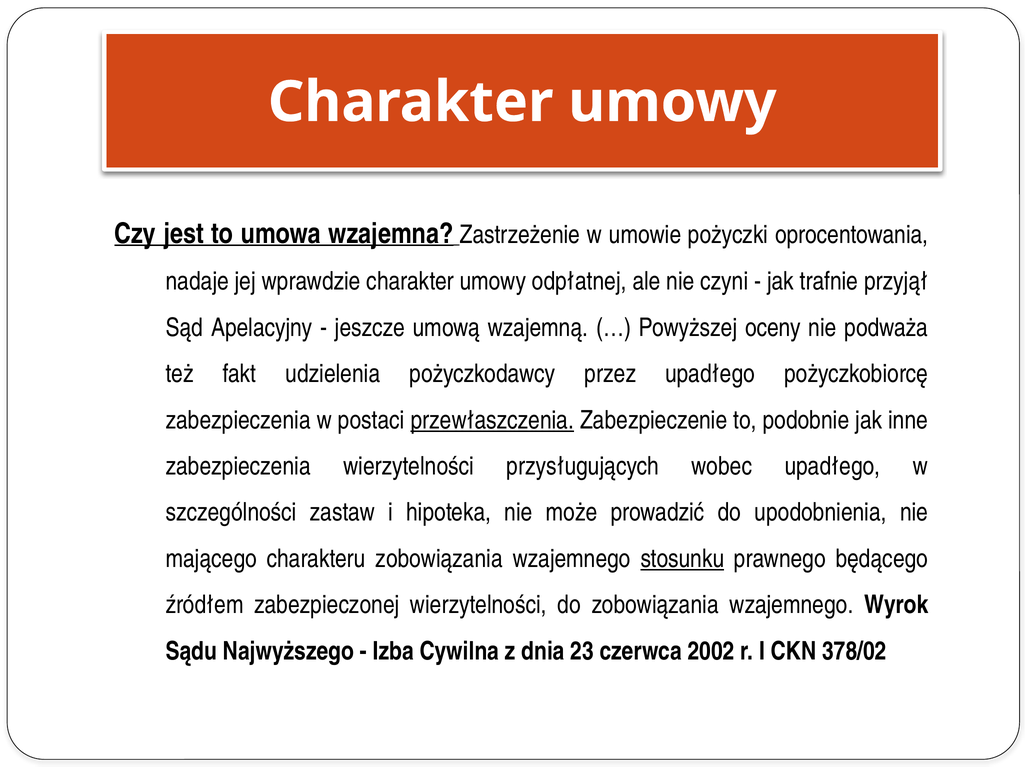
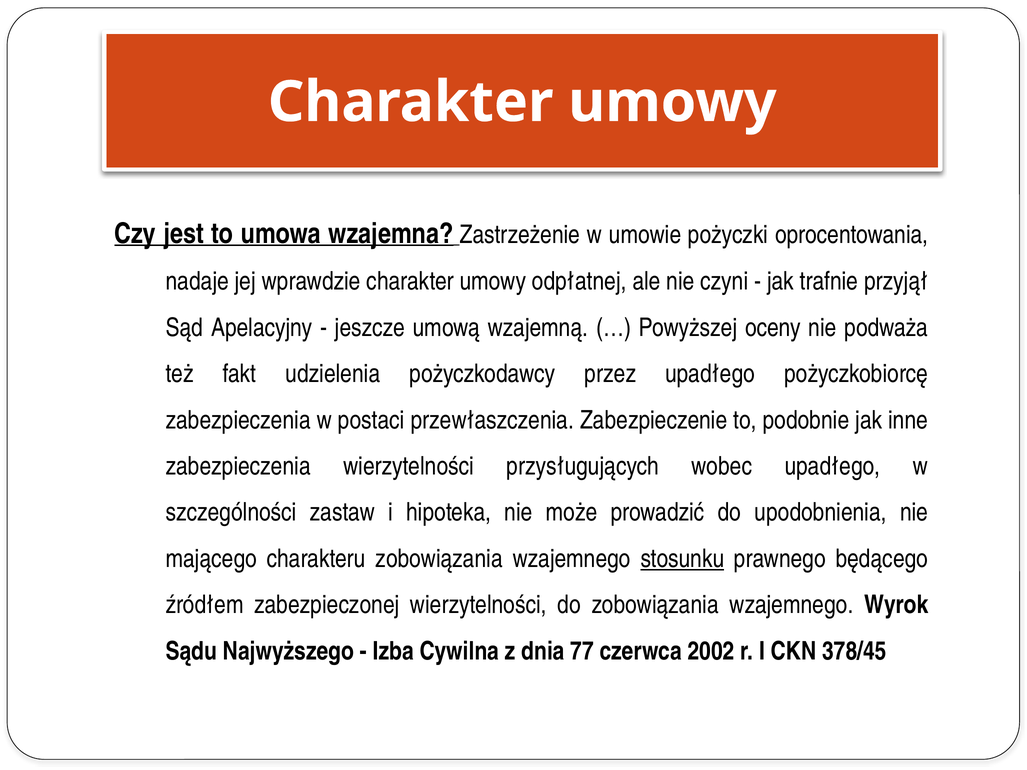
przewłaszczenia underline: present -> none (492, 420)
23: 23 -> 77 (582, 651)
378/02: 378/02 -> 378/45 (854, 651)
